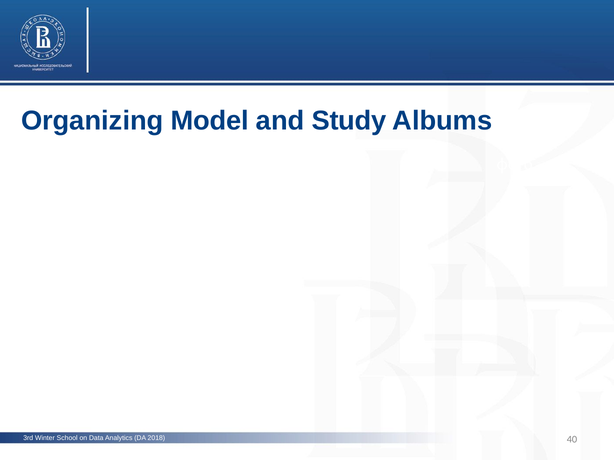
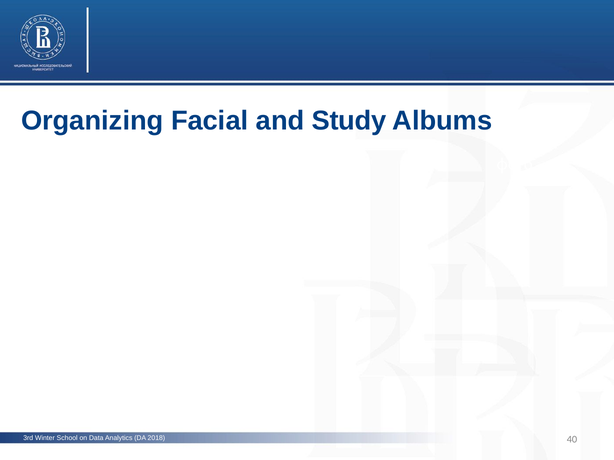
Model: Model -> Facial (210, 121)
